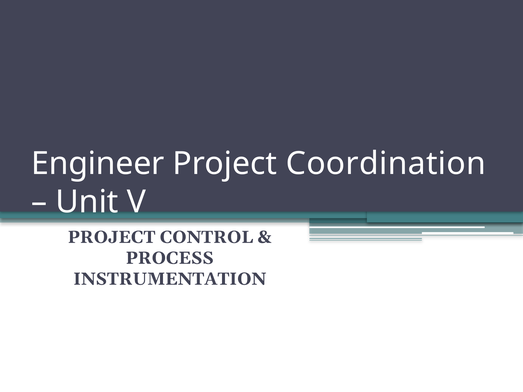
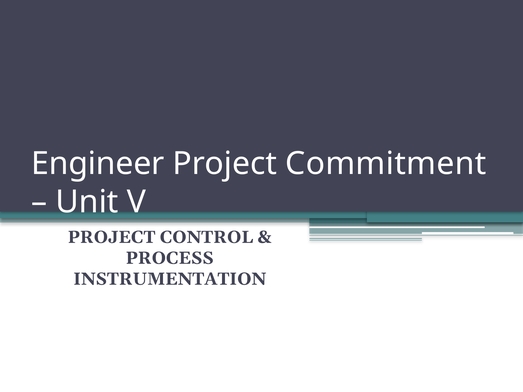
Coordination: Coordination -> Commitment (386, 164)
